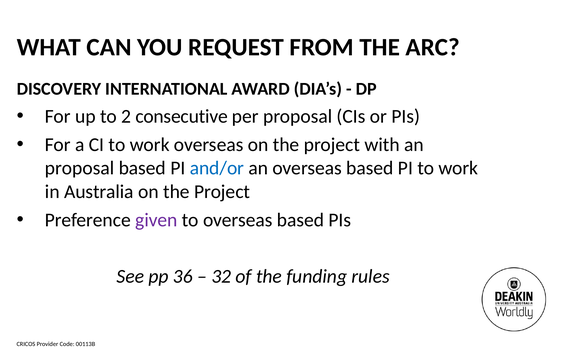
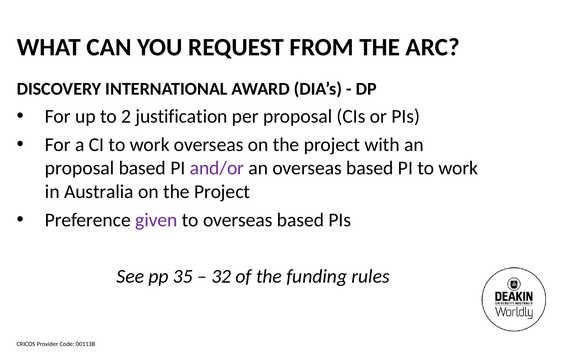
consecutive: consecutive -> justification (182, 117)
and/or colour: blue -> purple (217, 168)
36: 36 -> 35 (183, 277)
